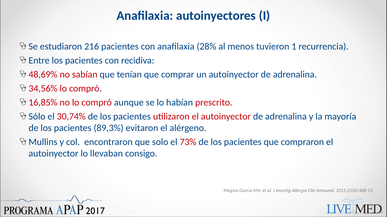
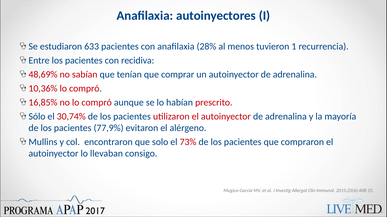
216: 216 -> 633 (92, 47)
34,56%: 34,56% -> 10,36% (43, 89)
89,3%: 89,3% -> 77,9% (109, 128)
